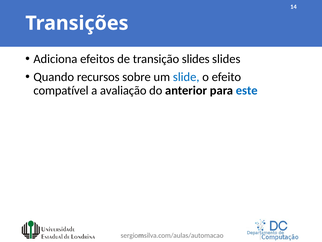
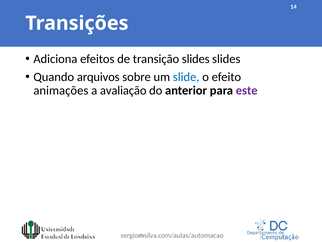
recursos: recursos -> arquivos (98, 77)
compatível: compatível -> animações (61, 90)
este colour: blue -> purple (247, 90)
